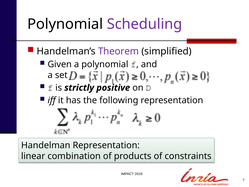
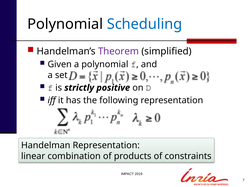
Scheduling colour: purple -> blue (145, 24)
